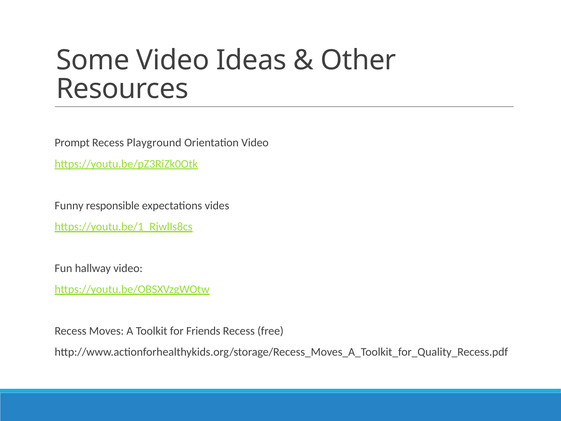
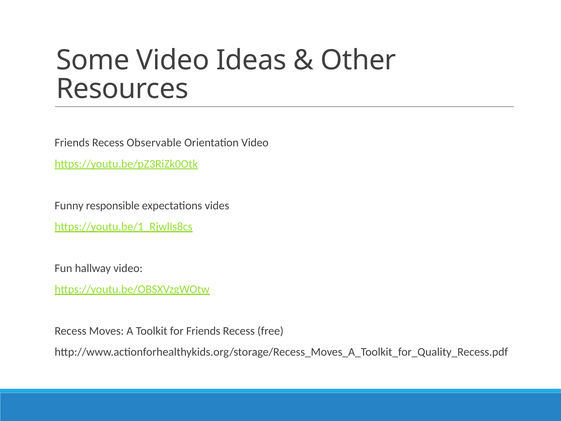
Prompt: Prompt -> Friends (72, 143)
Playground: Playground -> Observable (154, 143)
